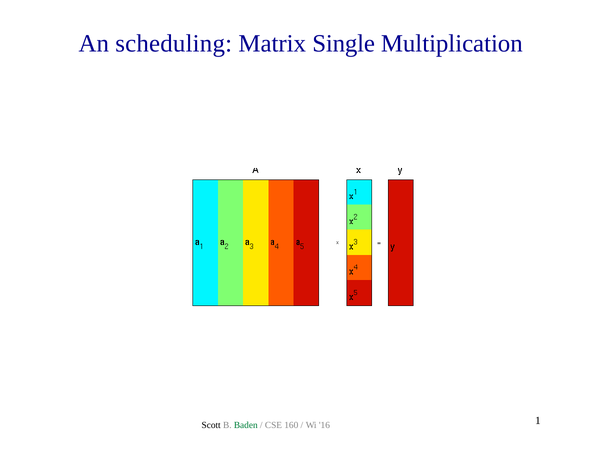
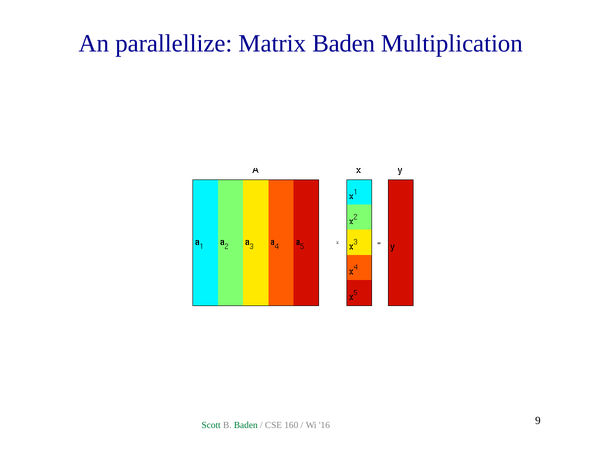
scheduling: scheduling -> parallellize (174, 44)
Matrix Single: Single -> Baden (344, 44)
Scott colour: black -> green (211, 425)
1: 1 -> 9 (538, 421)
